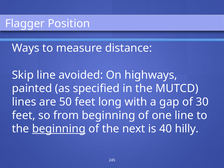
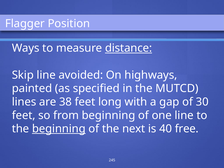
distance underline: none -> present (129, 48)
50: 50 -> 38 (65, 102)
hilly: hilly -> free (187, 129)
